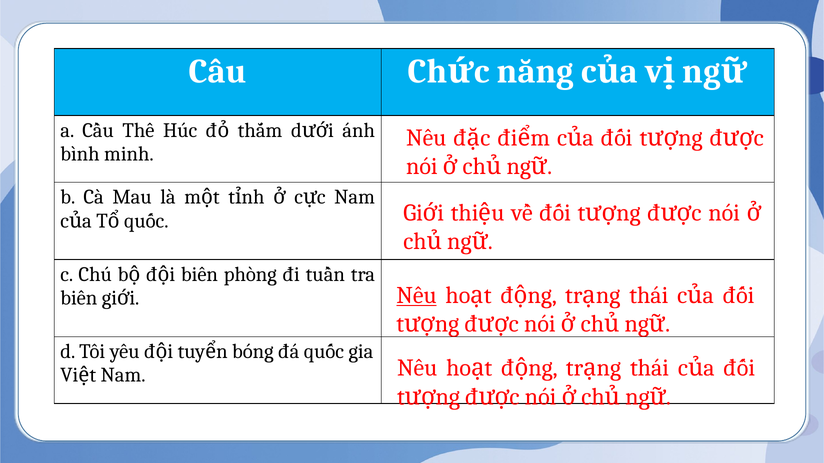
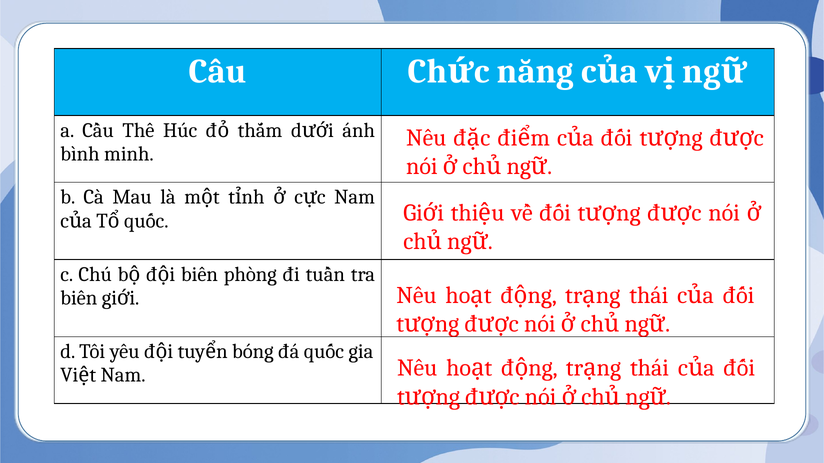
Nêu underline: present -> none (416, 295)
